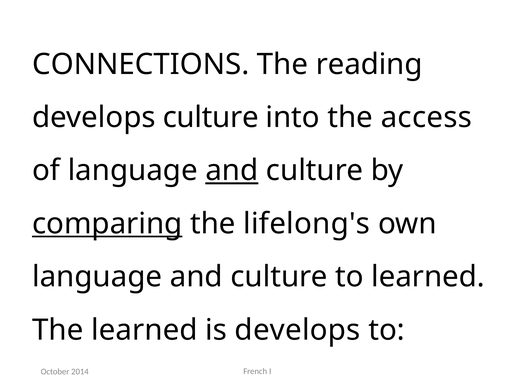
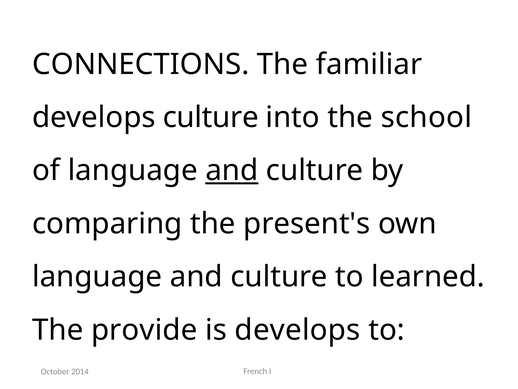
reading: reading -> familiar (369, 64)
access: access -> school (426, 117)
comparing underline: present -> none (107, 223)
lifelong's: lifelong's -> present's (307, 223)
The learned: learned -> provide (144, 330)
